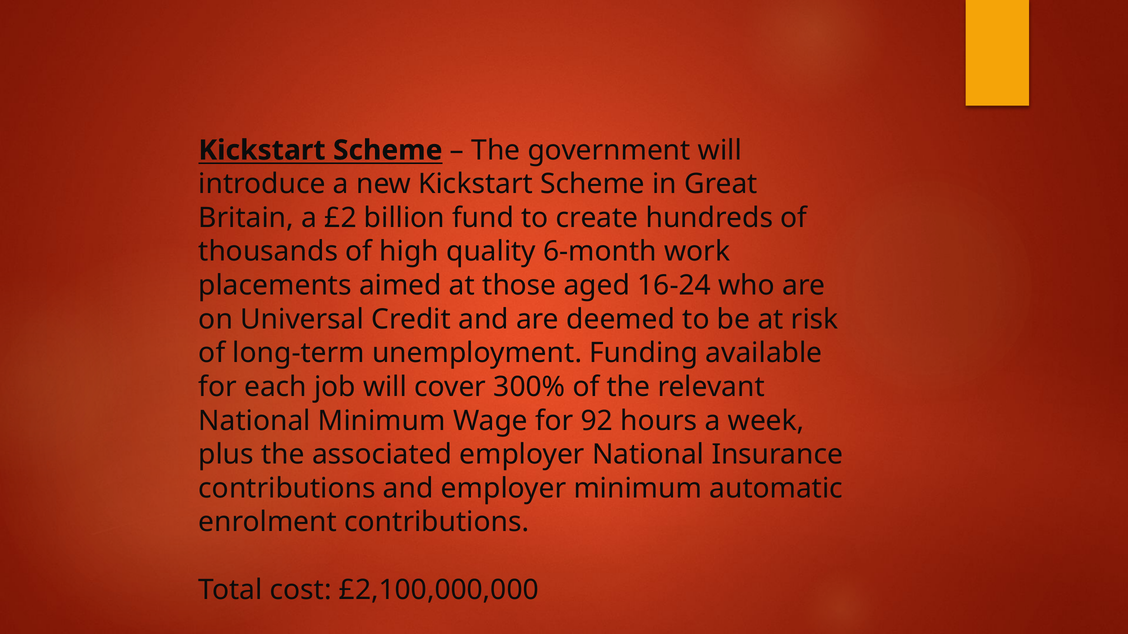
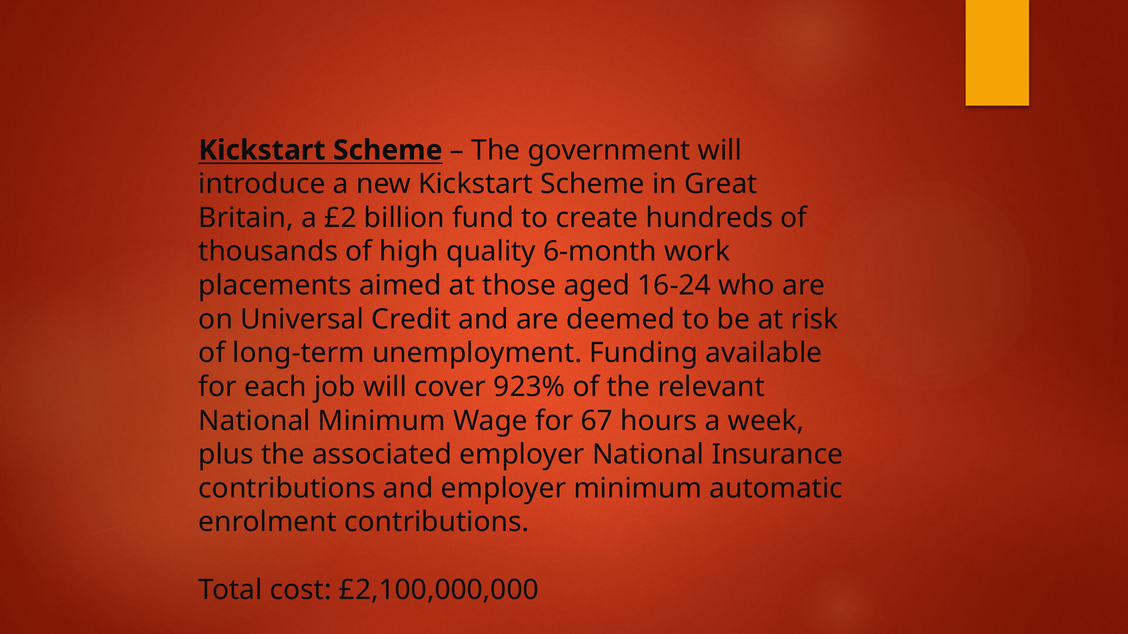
300%: 300% -> 923% (529, 387)
92: 92 -> 67 (597, 421)
